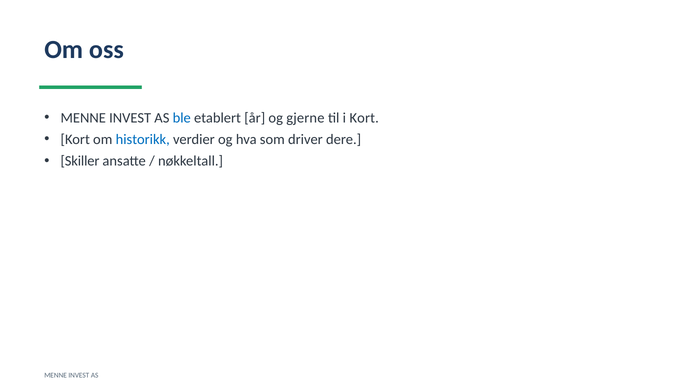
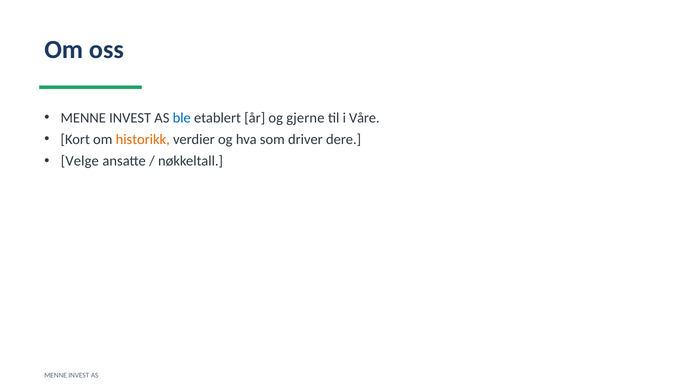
i Kort: Kort -> Våre (364, 118)
historikk colour: blue -> orange (143, 140)
Skiller: Skiller -> Velge (80, 161)
